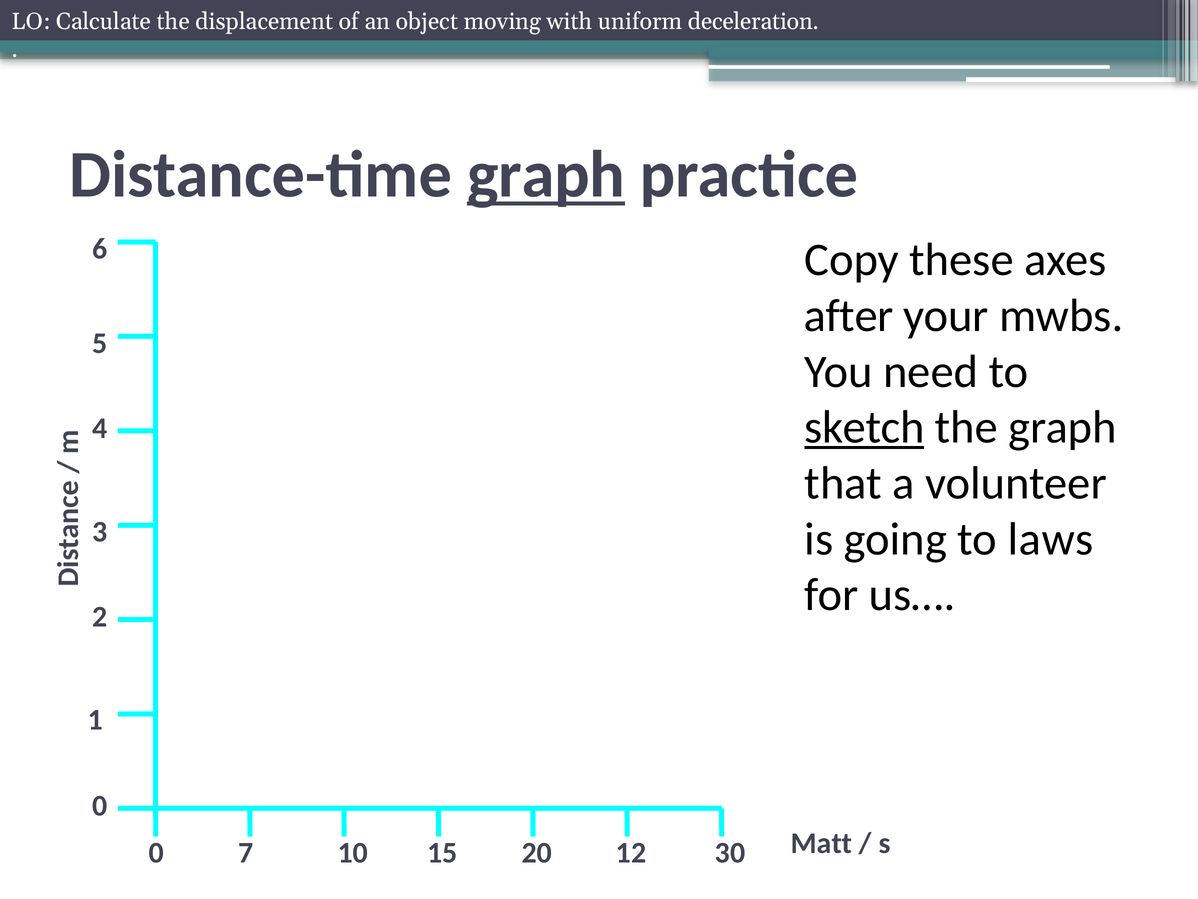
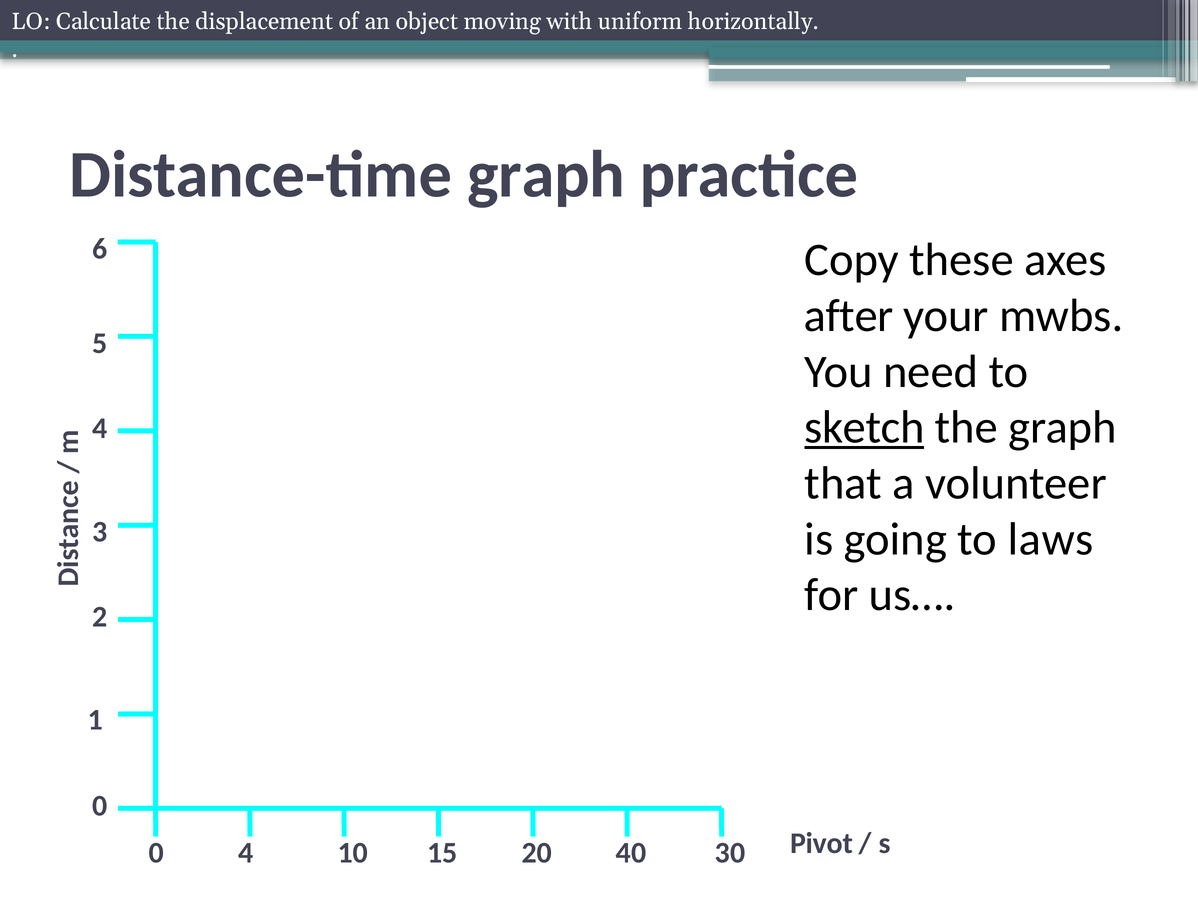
deceleration: deceleration -> horizontally (753, 21)
graph underline: present -> none (546, 175)
Matt: Matt -> Pivot (822, 843)
0 7: 7 -> 4 (246, 852)
12: 12 -> 40 (631, 852)
